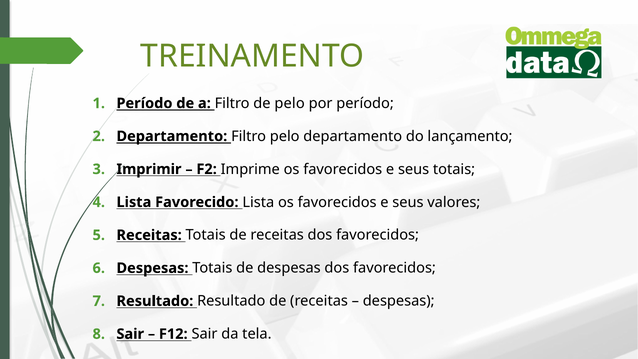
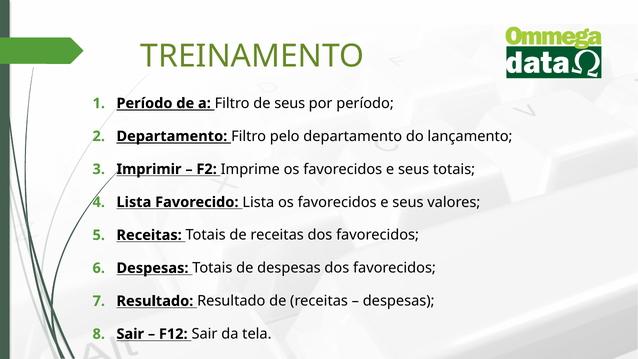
de pelo: pelo -> seus (290, 103)
